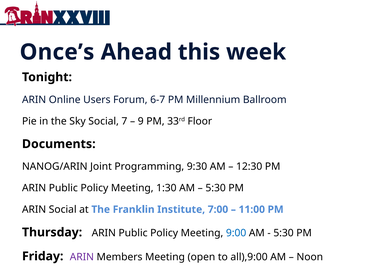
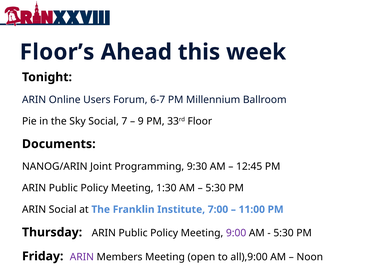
Once’s: Once’s -> Floor’s (57, 52)
12:30: 12:30 -> 12:45 (249, 167)
9:00 colour: blue -> purple (236, 233)
